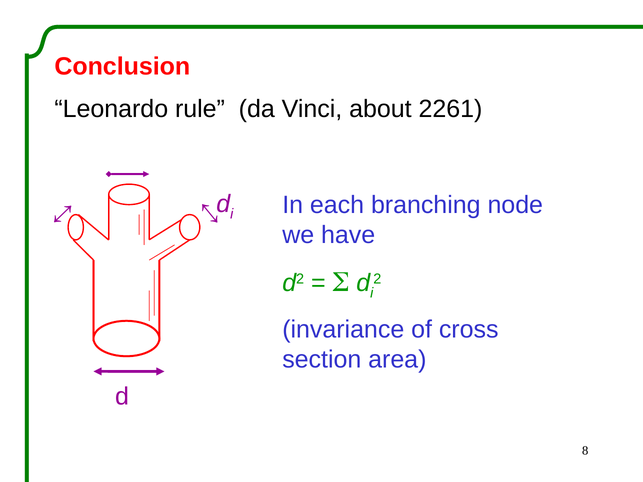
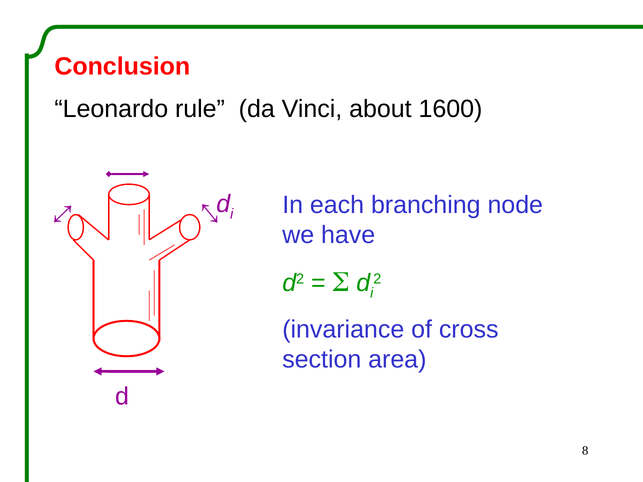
2261: 2261 -> 1600 (450, 109)
